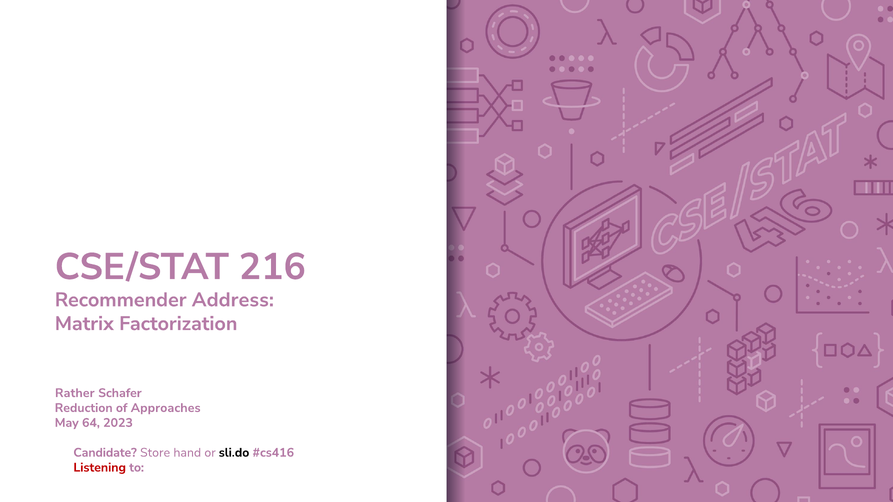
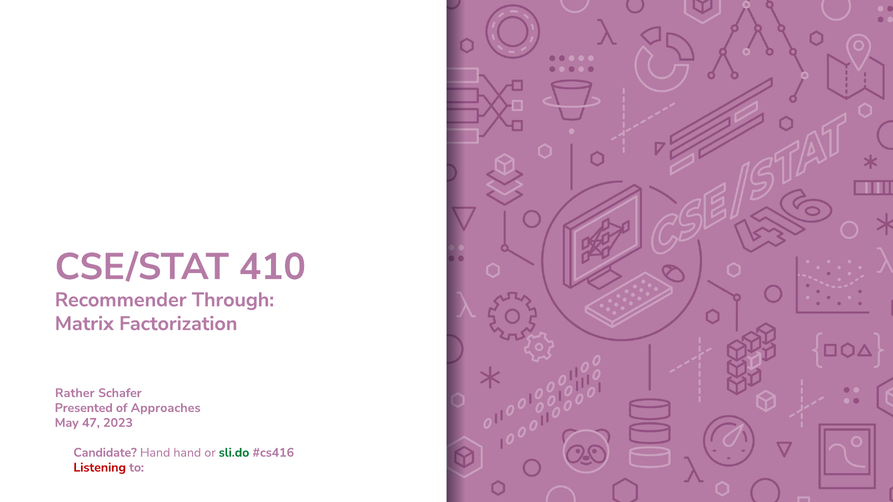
216: 216 -> 410 (272, 267)
Address: Address -> Through (233, 300)
Reduction: Reduction -> Presented (84, 408)
64: 64 -> 47 (91, 423)
Store: Store -> Hand (155, 453)
sli.do colour: black -> green (234, 453)
